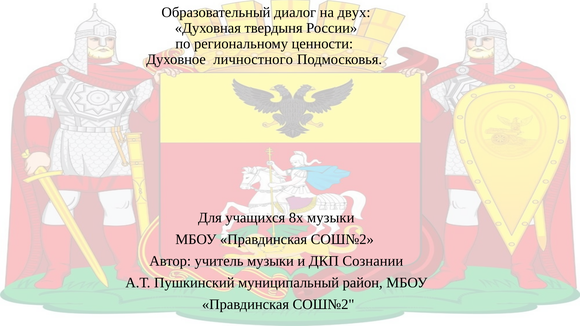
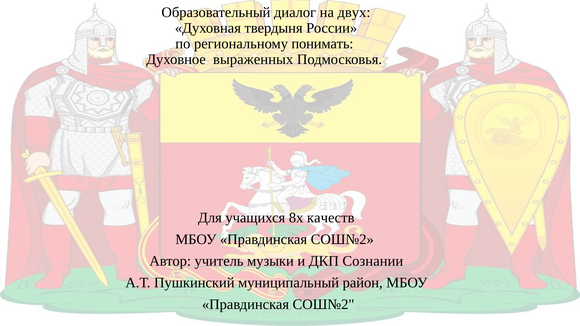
ценности: ценности -> понимать (322, 44)
личностного: личностного -> выраженных (253, 60)
8х музыки: музыки -> качеств (331, 218)
